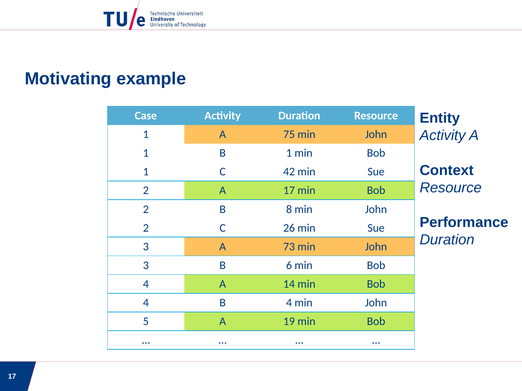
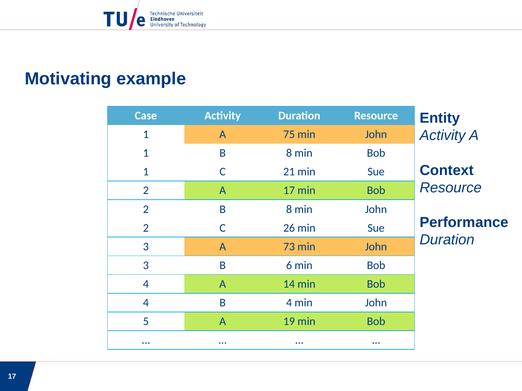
1 B 1: 1 -> 8 (289, 153)
42: 42 -> 21 (289, 172)
